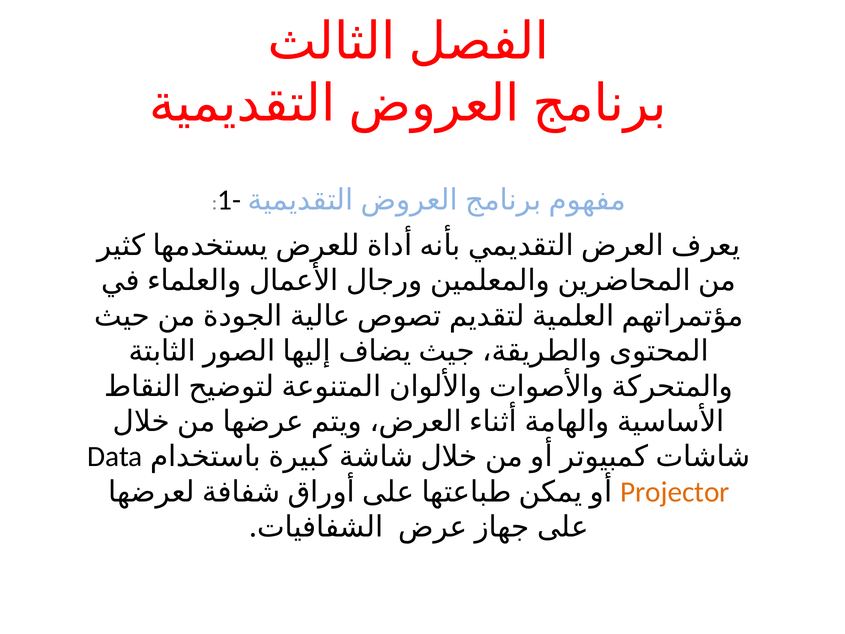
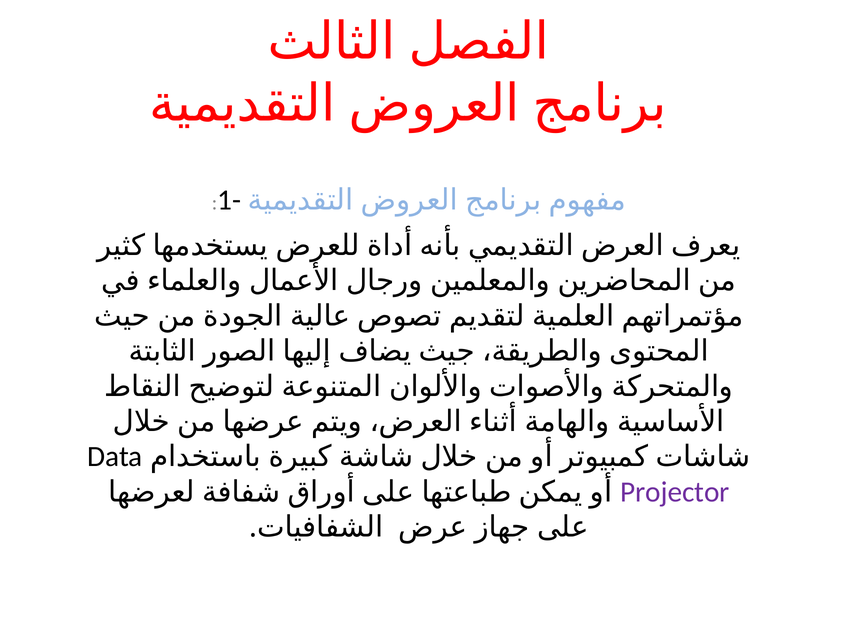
Projector colour: orange -> purple (675, 492)
